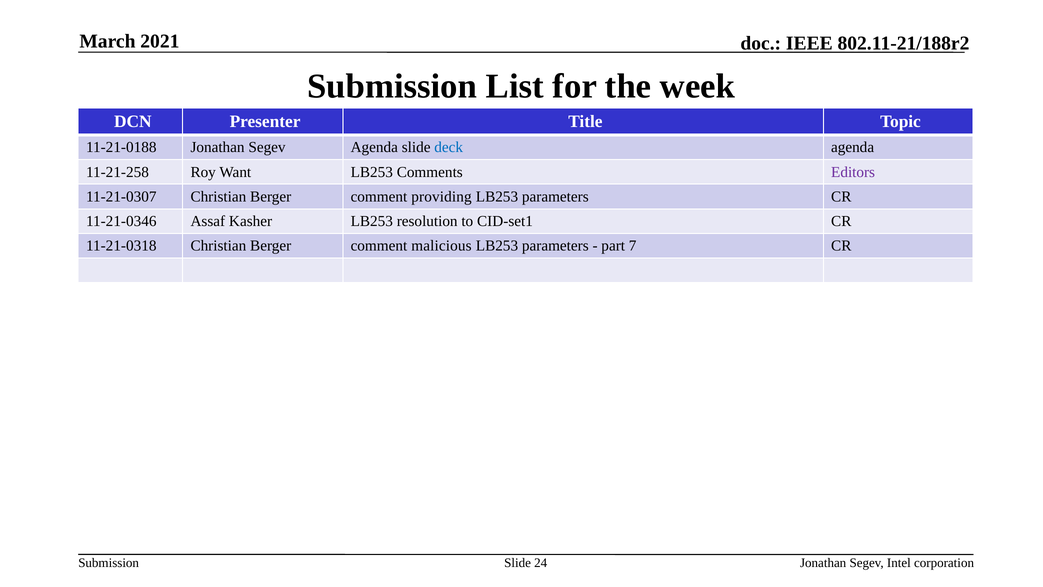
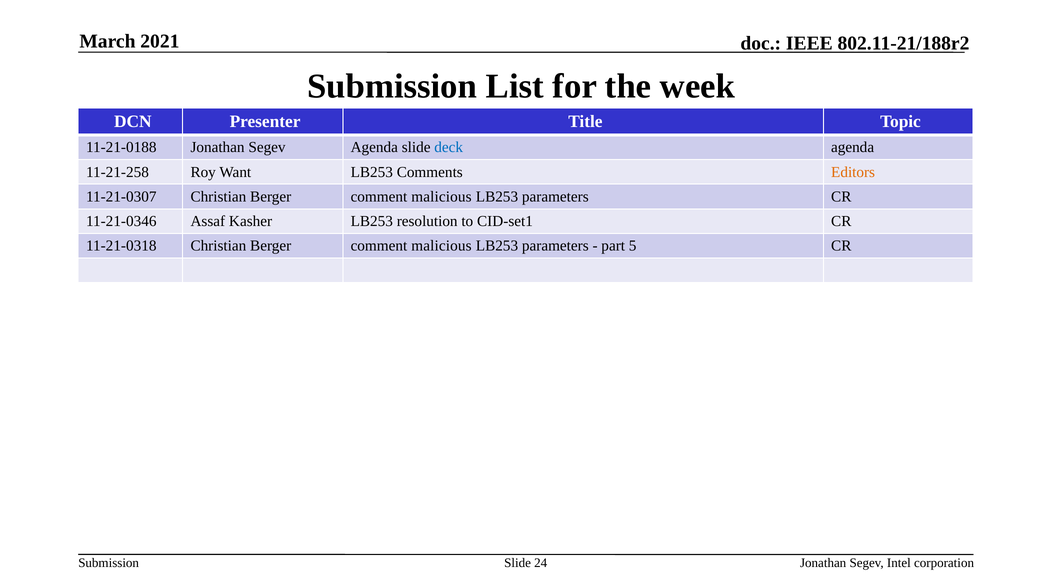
Editors colour: purple -> orange (853, 172)
providing: providing -> malicious (441, 197)
7: 7 -> 5 (633, 246)
